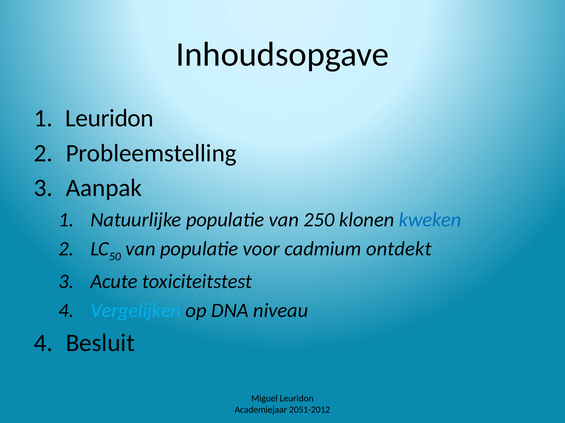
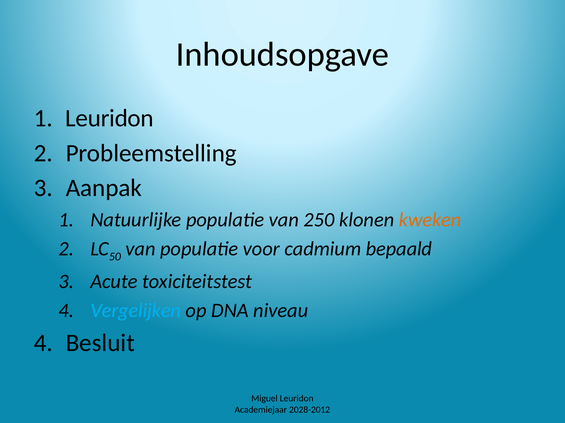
kweken colour: blue -> orange (430, 220)
ontdekt: ontdekt -> bepaald (399, 249)
2051-2012: 2051-2012 -> 2028-2012 (310, 410)
